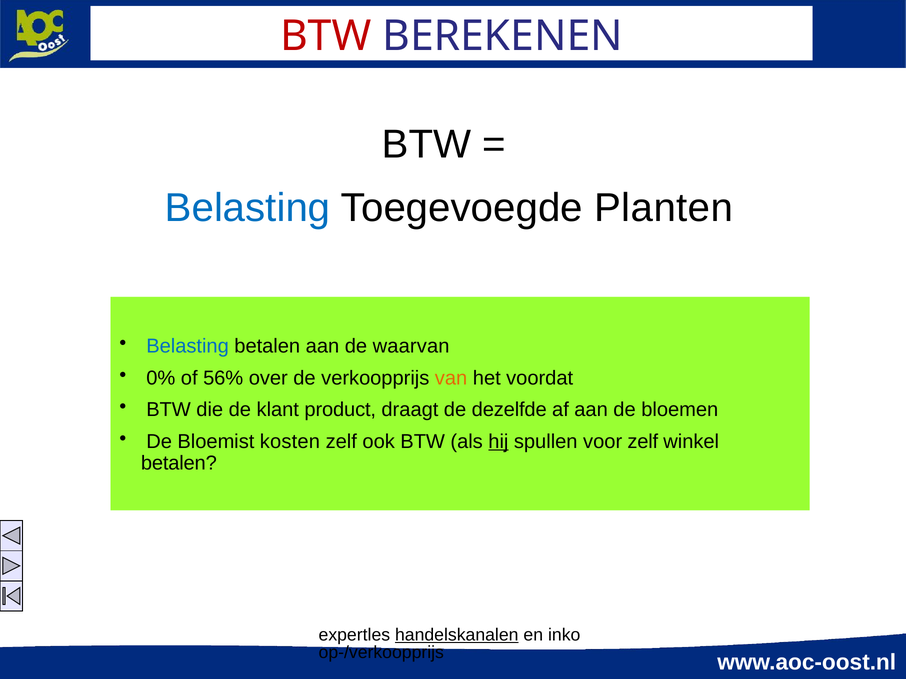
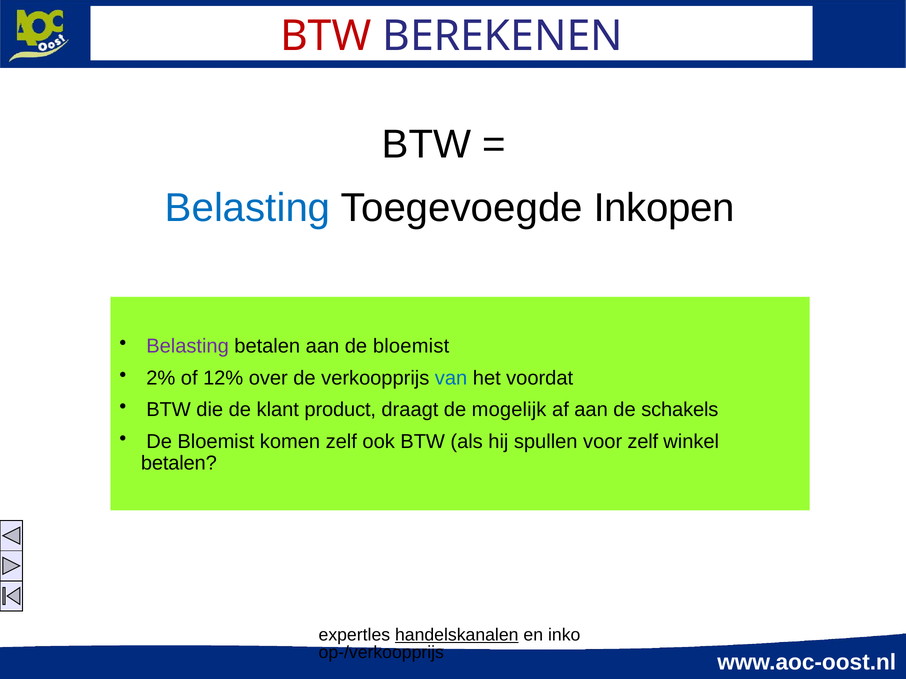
Planten: Planten -> Inkopen (664, 208)
Belasting colour: blue -> purple (188, 346)
aan de waarvan: waarvan -> bloemist (411, 346)
0%: 0% -> 2% (161, 378)
56%: 56% -> 12% (223, 378)
van colour: orange -> blue (451, 378)
dezelfde: dezelfde -> mogelijk (509, 410)
bloemen: bloemen -> schakels (680, 410)
kosten: kosten -> komen (290, 442)
hij underline: present -> none (498, 442)
